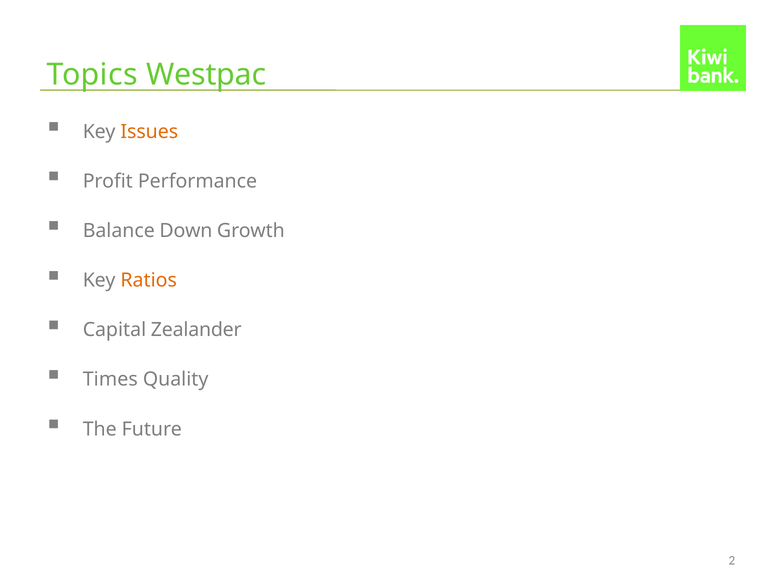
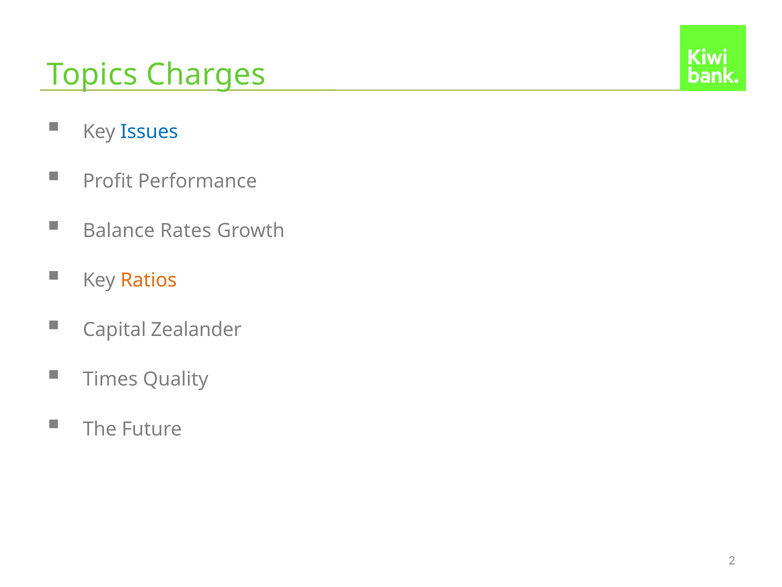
Westpac: Westpac -> Charges (206, 74)
Issues colour: orange -> blue (149, 132)
Down: Down -> Rates (186, 231)
